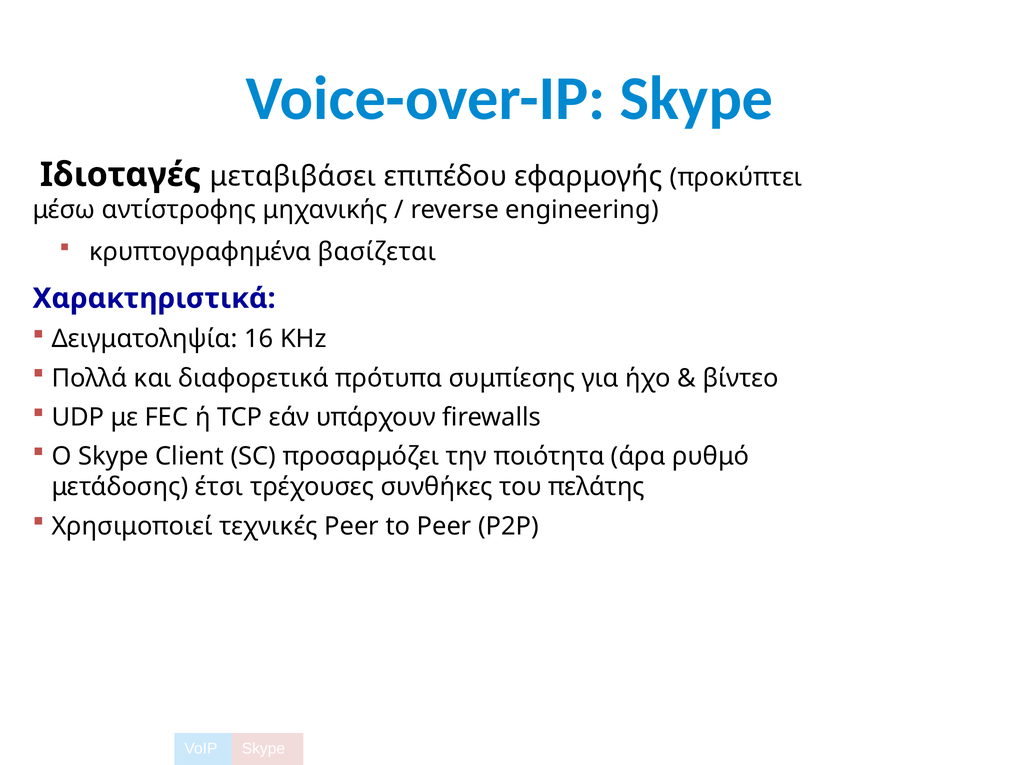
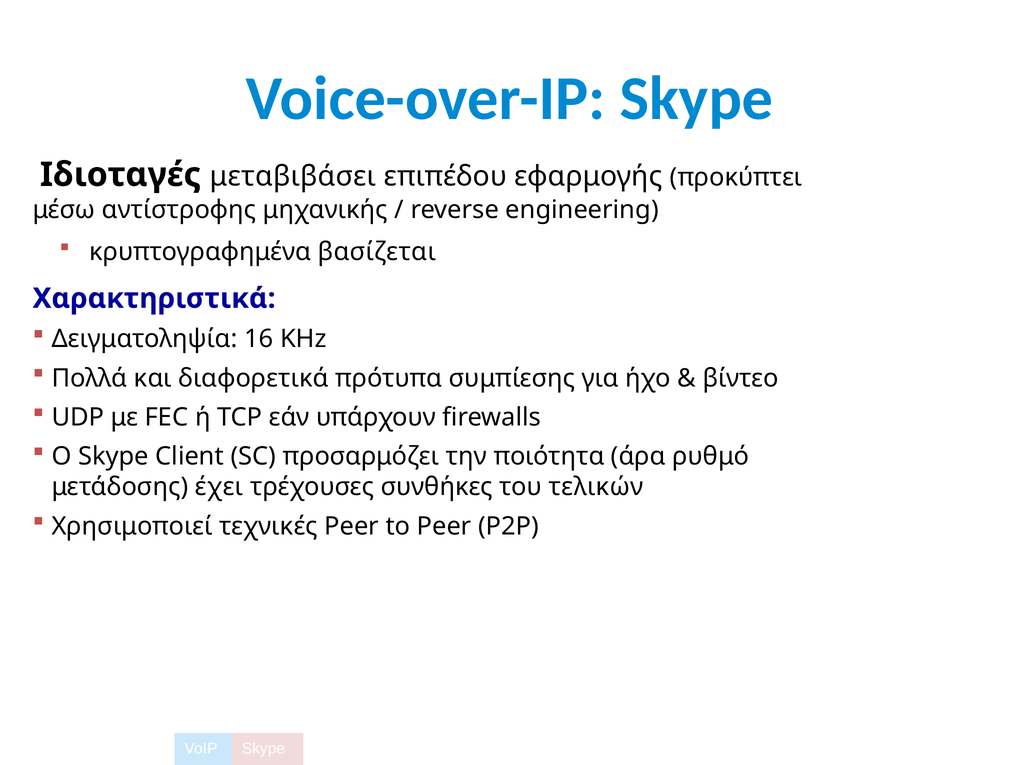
έτσι: έτσι -> έχει (219, 487)
πελάτης: πελάτης -> τελικών (596, 487)
